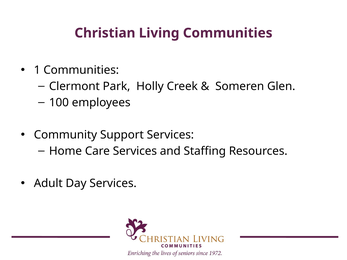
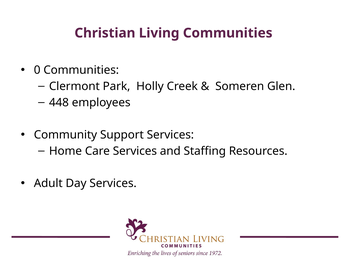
1: 1 -> 0 (37, 70)
100: 100 -> 448 (59, 103)
